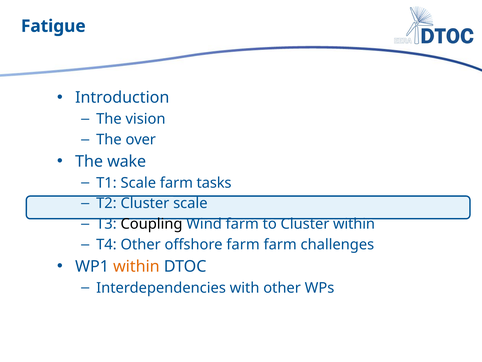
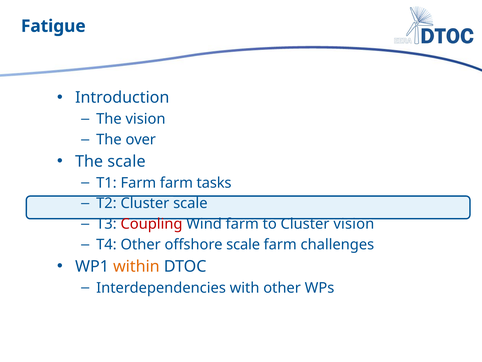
The wake: wake -> scale (126, 161)
T1 Scale: Scale -> Farm (138, 183)
Coupling colour: black -> red (152, 224)
Cluster within: within -> vision (354, 224)
offshore farm: farm -> scale (243, 244)
